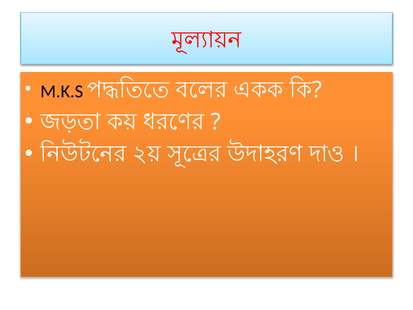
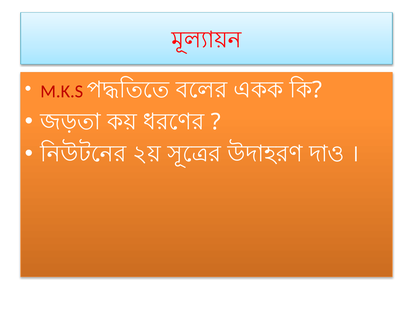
M.K.S colour: black -> red (62, 91)
